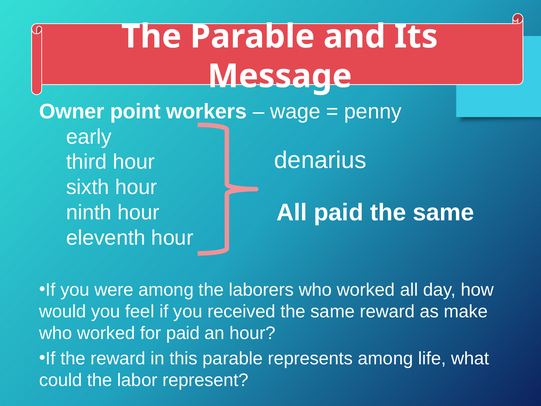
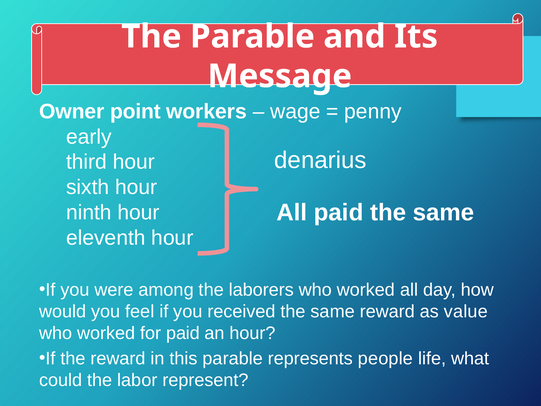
make: make -> value (466, 311)
represents among: among -> people (385, 358)
